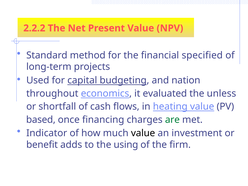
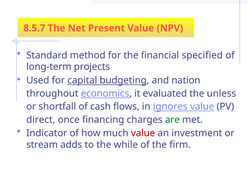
2.2.2: 2.2.2 -> 8.5.7 (34, 28)
heating: heating -> ignores (170, 107)
based: based -> direct (41, 120)
value colour: black -> red (143, 133)
benefit: benefit -> stream (42, 145)
using: using -> while (126, 145)
